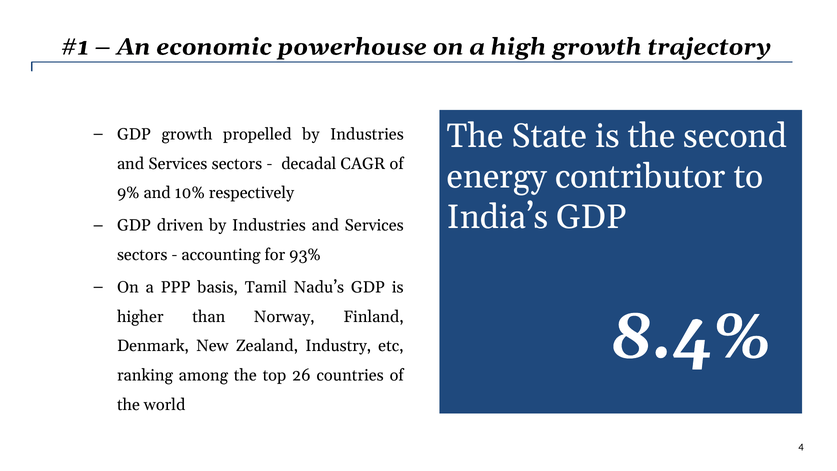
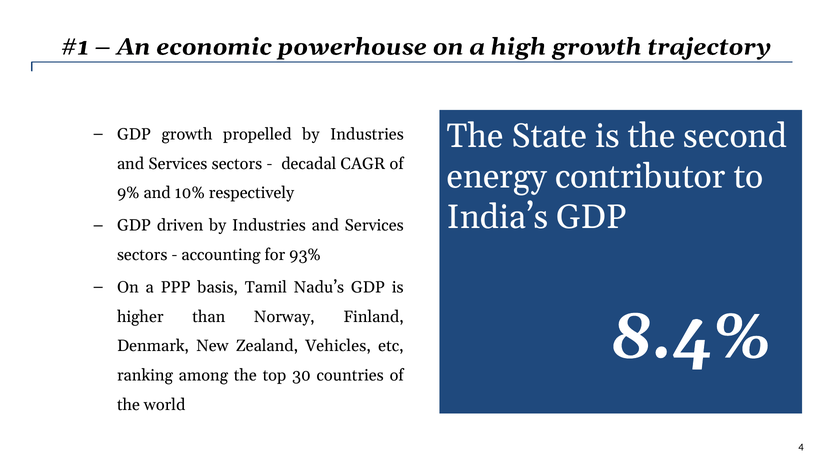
Industry: Industry -> Vehicles (338, 346)
26: 26 -> 30 (301, 375)
